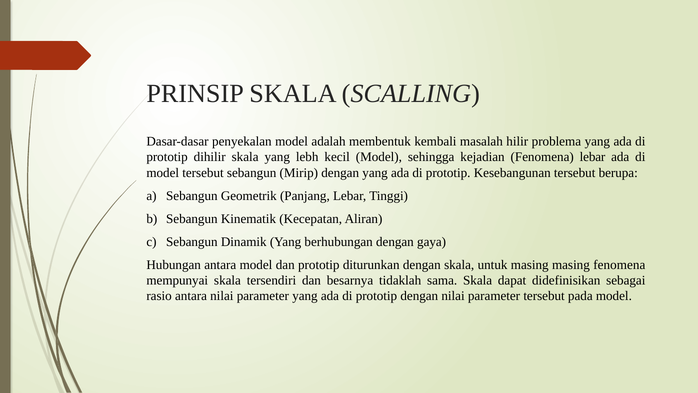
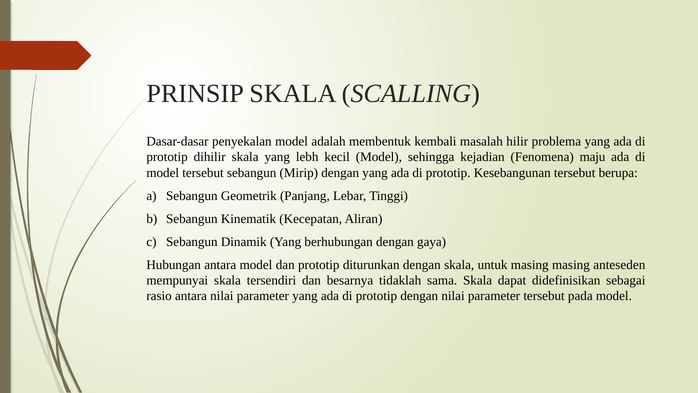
Fenomena lebar: lebar -> maju (593, 157)
masing fenomena: fenomena -> anteseden (619, 264)
